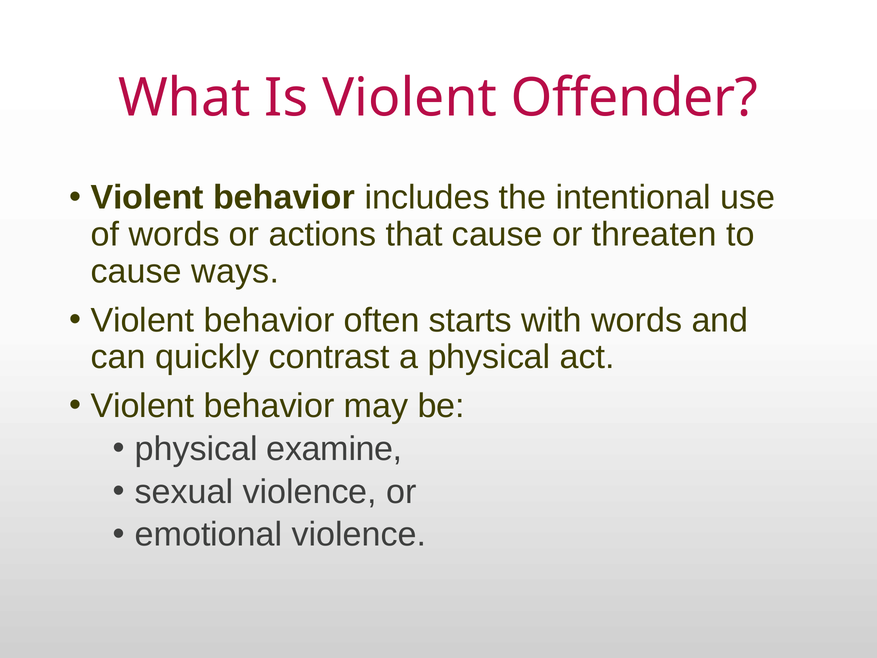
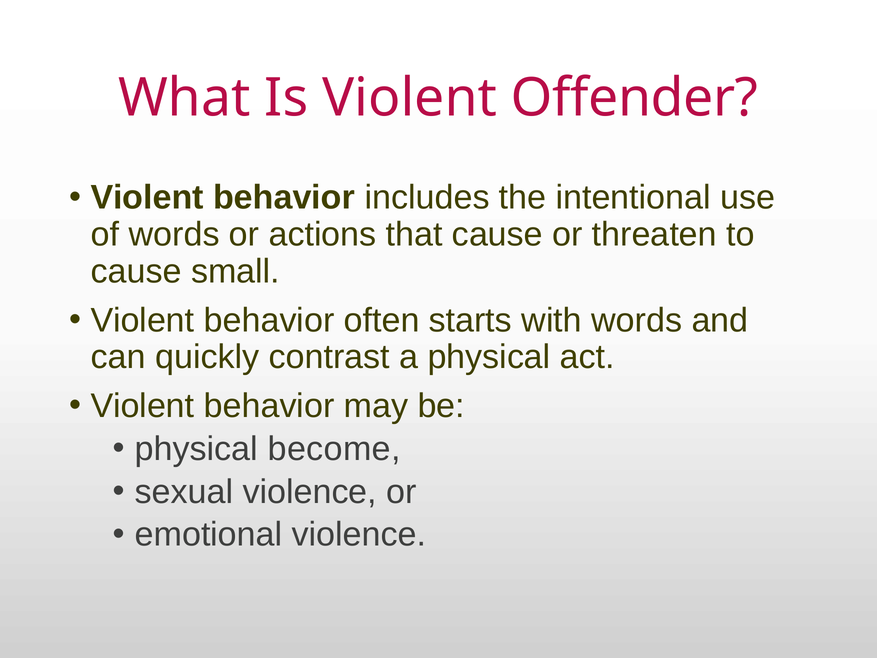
ways: ways -> small (235, 271)
examine: examine -> become (334, 449)
